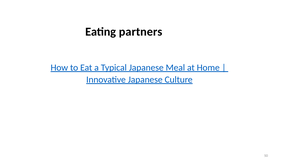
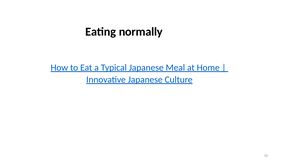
partners: partners -> normally (141, 32)
